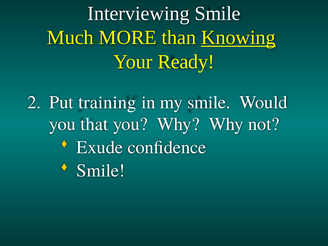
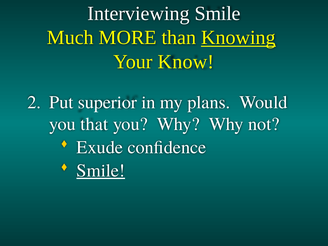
Ready: Ready -> Know (186, 62)
training: training -> superior (107, 102)
my smile: smile -> plans (209, 102)
Smile underline: none -> present (101, 171)
